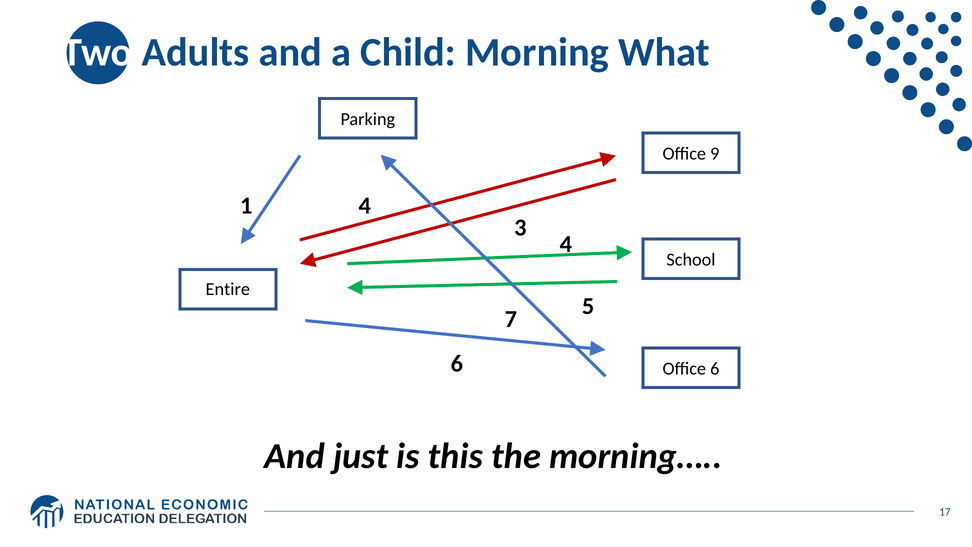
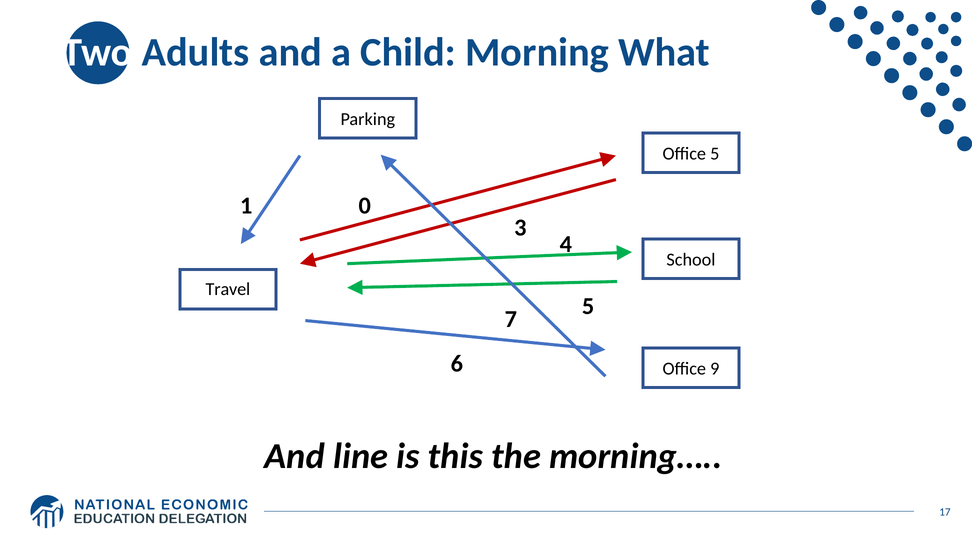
Office 9: 9 -> 5 (715, 154)
1 4: 4 -> 0 (365, 206)
Entire: Entire -> Travel (228, 289)
Office 6: 6 -> 9 (715, 369)
just: just -> line (361, 456)
